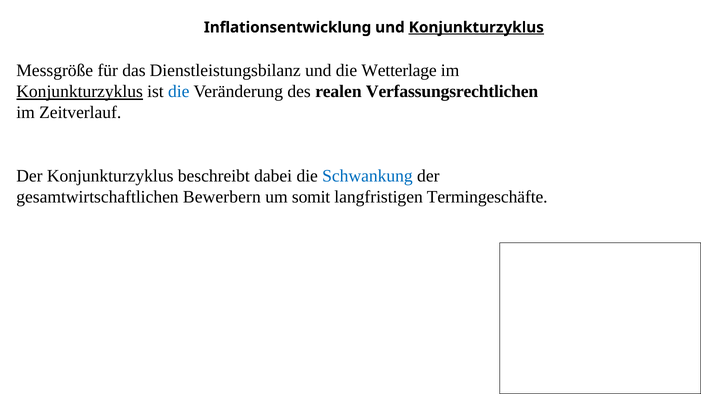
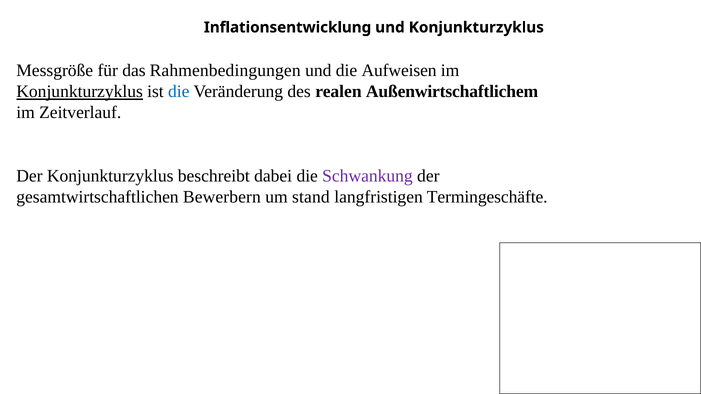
Konjunkturzyklus underline: present -> none (476, 27)
Dienstleistungsbilanz: Dienstleistungsbilanz -> Rahmenbedingungen (225, 71)
Wetterlage: Wetterlage -> Aufweisen (399, 71)
Verfassungsrechtlichen: Verfassungsrechtlichen -> Außenwirtschaftlichem (452, 92)
Schwankung colour: blue -> purple (367, 176)
somit: somit -> stand (311, 197)
